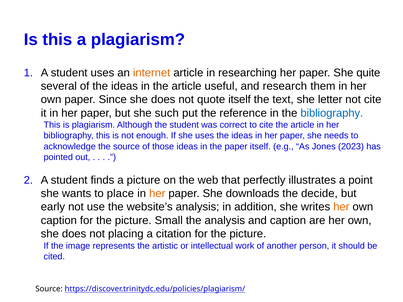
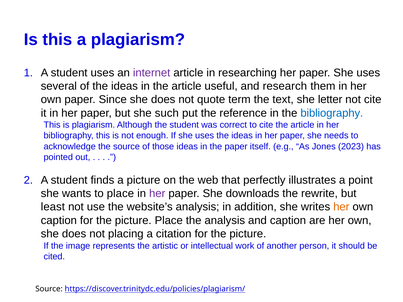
internet colour: orange -> purple (152, 73)
paper She quite: quite -> uses (368, 73)
quote itself: itself -> term (239, 100)
her colour: orange -> purple (157, 194)
decide: decide -> rewrite (319, 194)
early: early -> least (53, 207)
picture Small: Small -> Place (169, 221)
